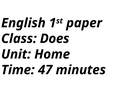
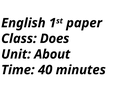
Home: Home -> About (52, 54)
47: 47 -> 40 (45, 70)
